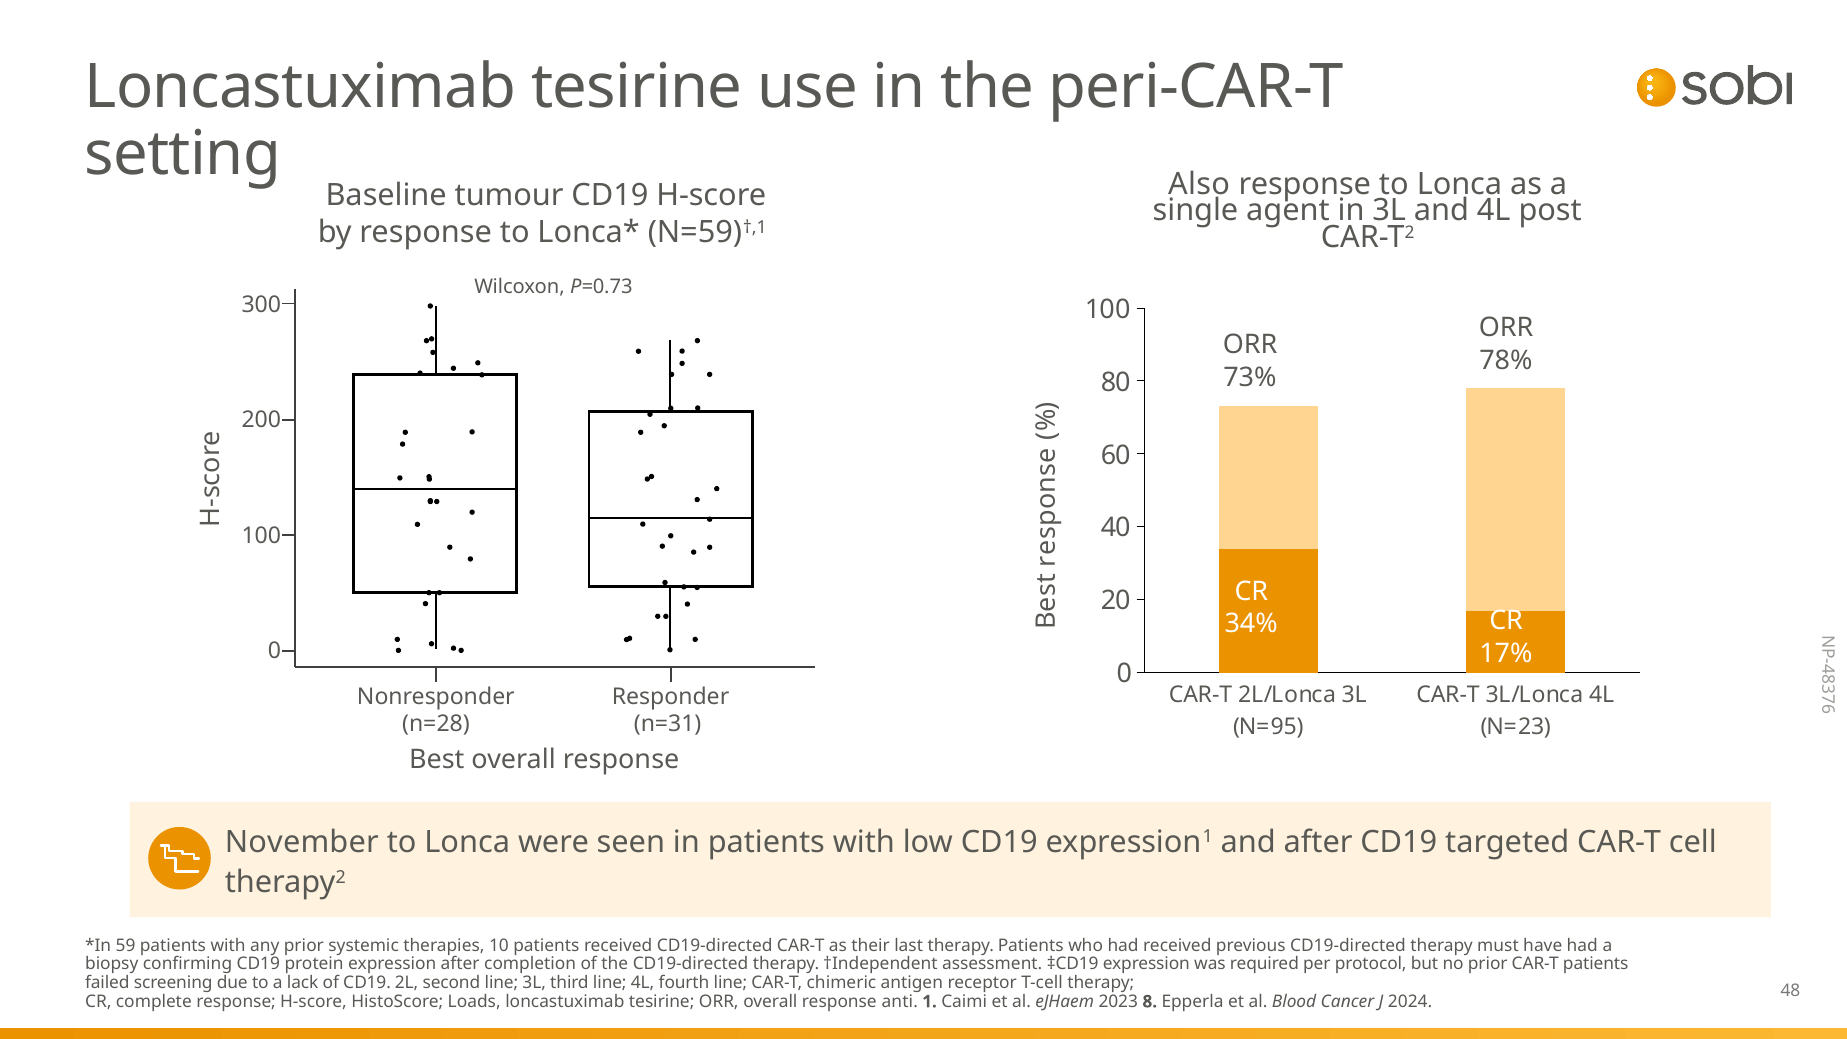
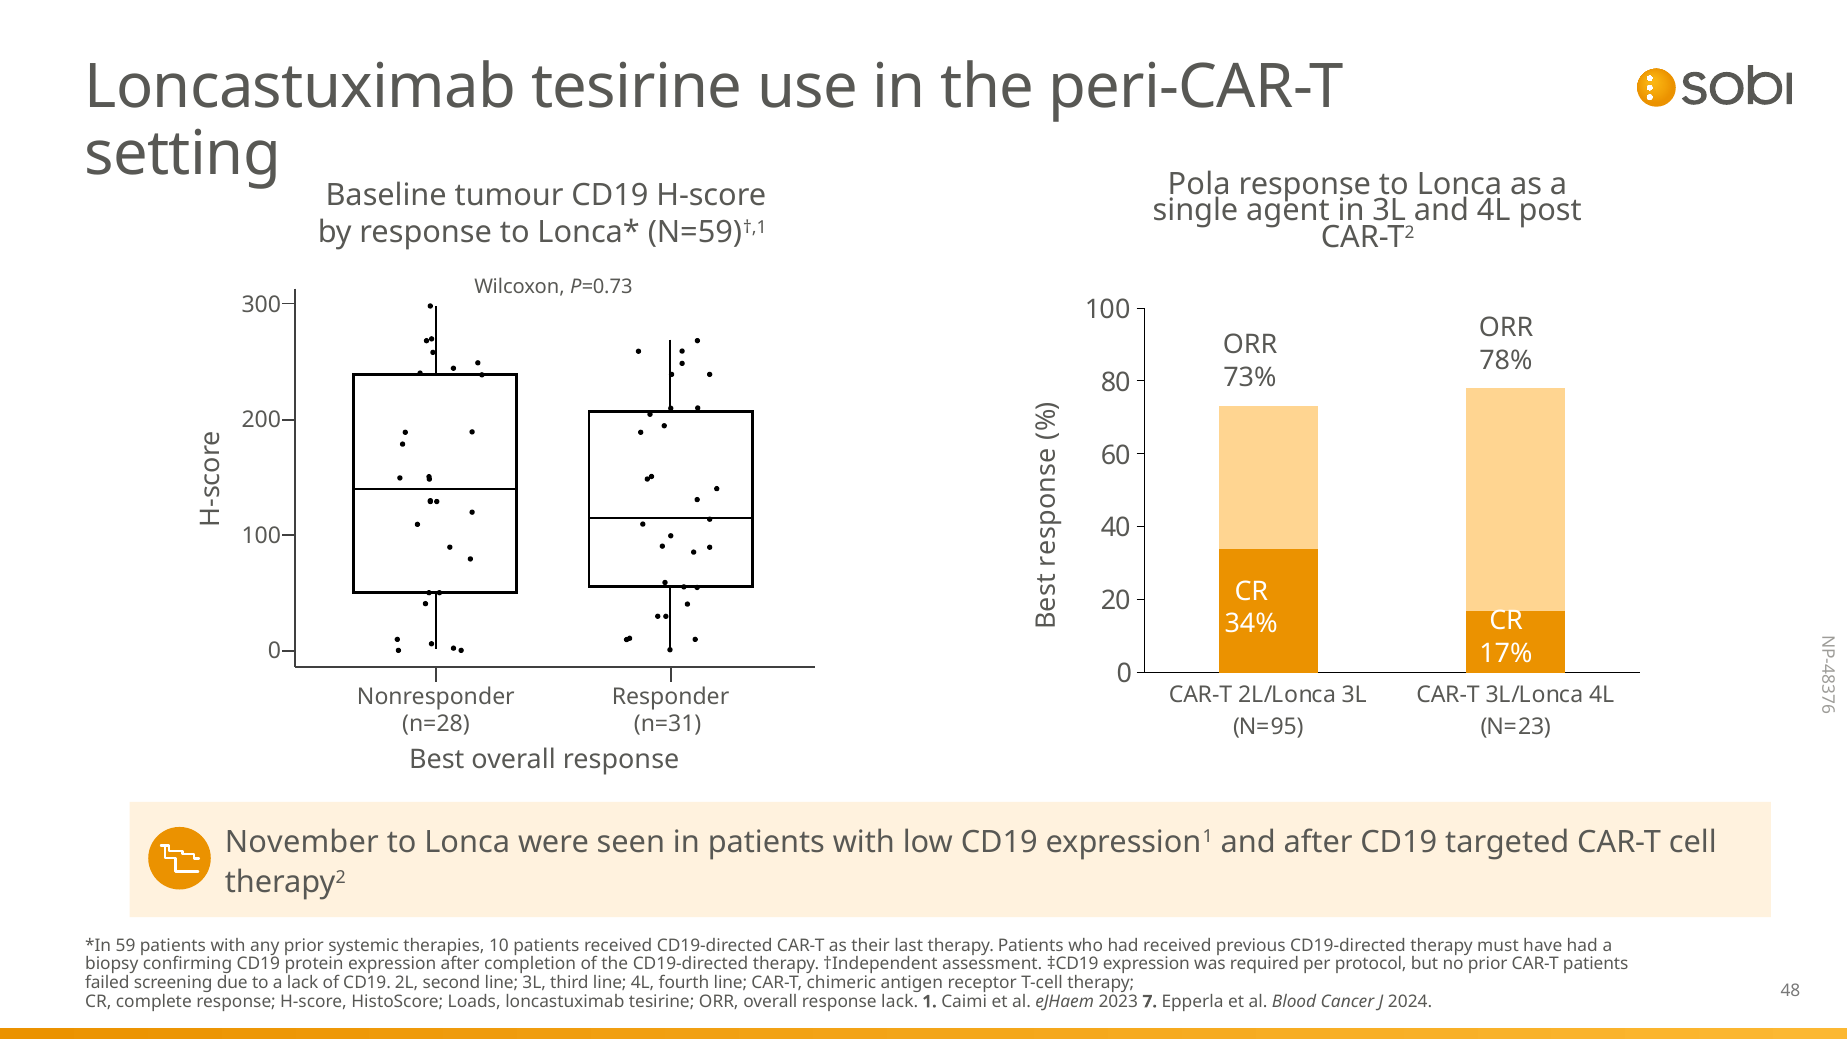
Also: Also -> Pola (1199, 184)
response anti: anti -> lack (900, 1002)
2023 8: 8 -> 7 (1150, 1002)
